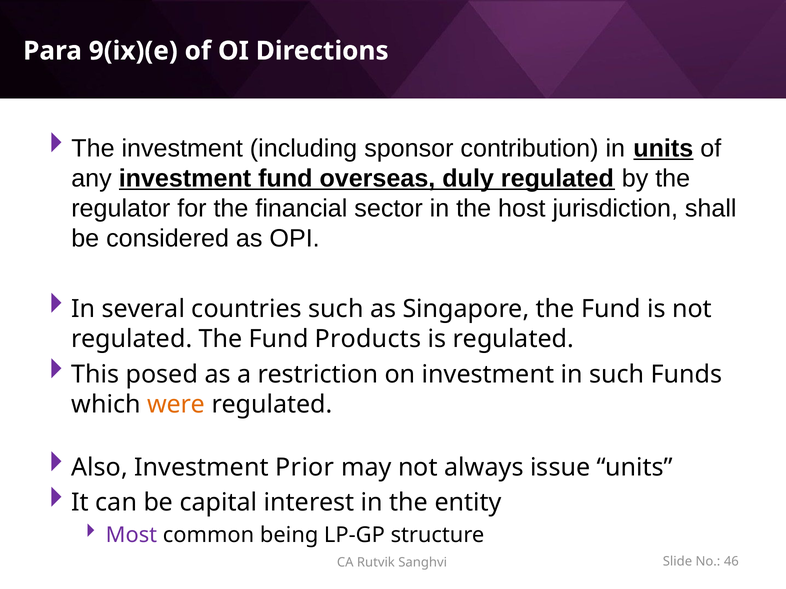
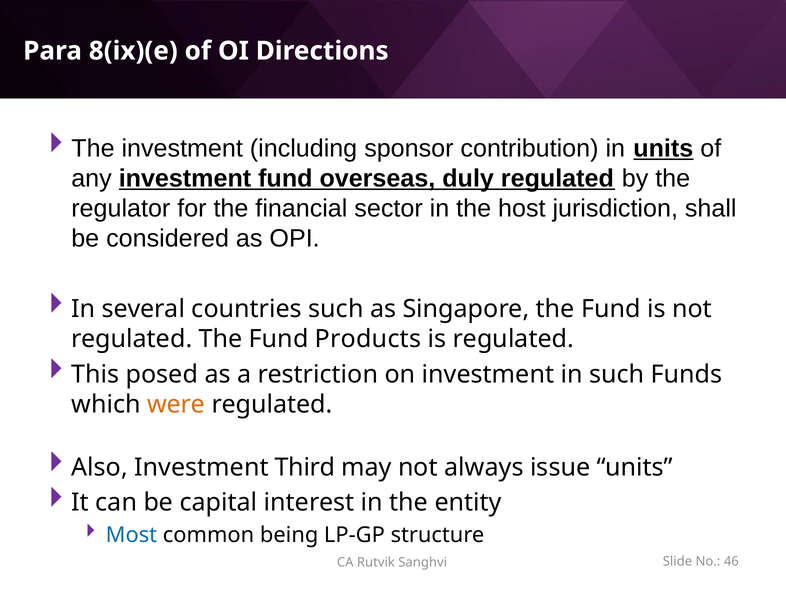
9(ix)(e: 9(ix)(e -> 8(ix)(e (133, 51)
Prior: Prior -> Third (305, 468)
Most colour: purple -> blue (131, 535)
